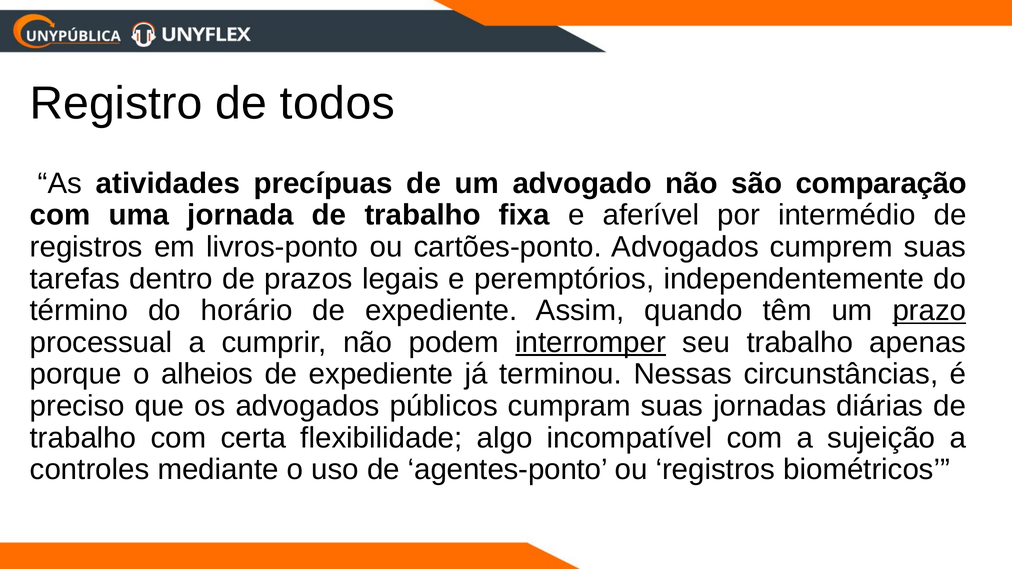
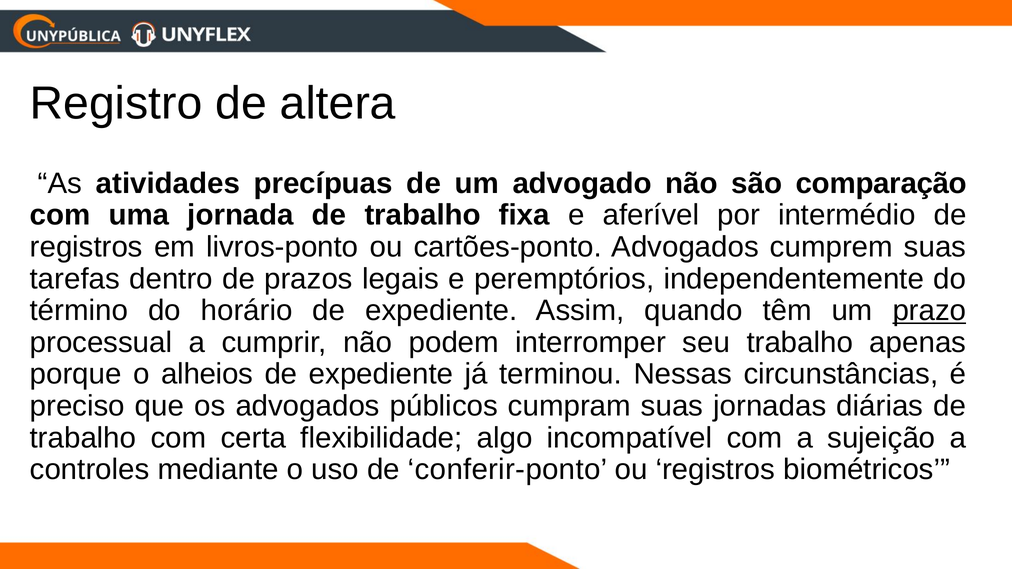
todos: todos -> altera (338, 103)
interromper underline: present -> none (591, 343)
agentes-ponto: agentes-ponto -> conferir-ponto (508, 470)
